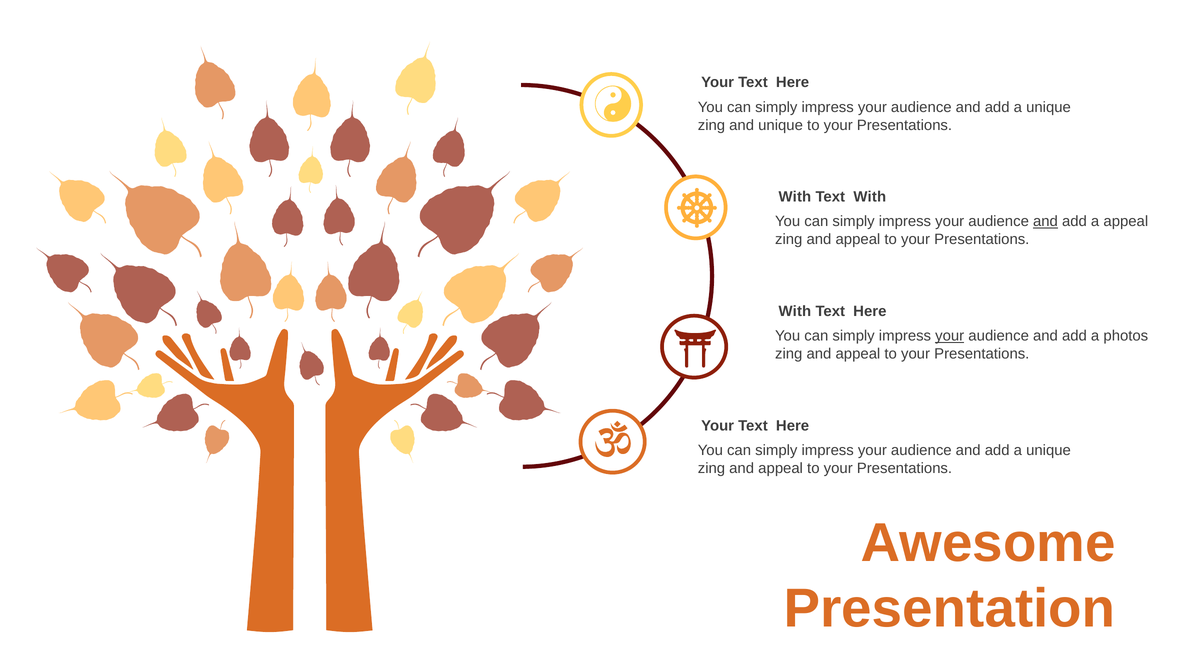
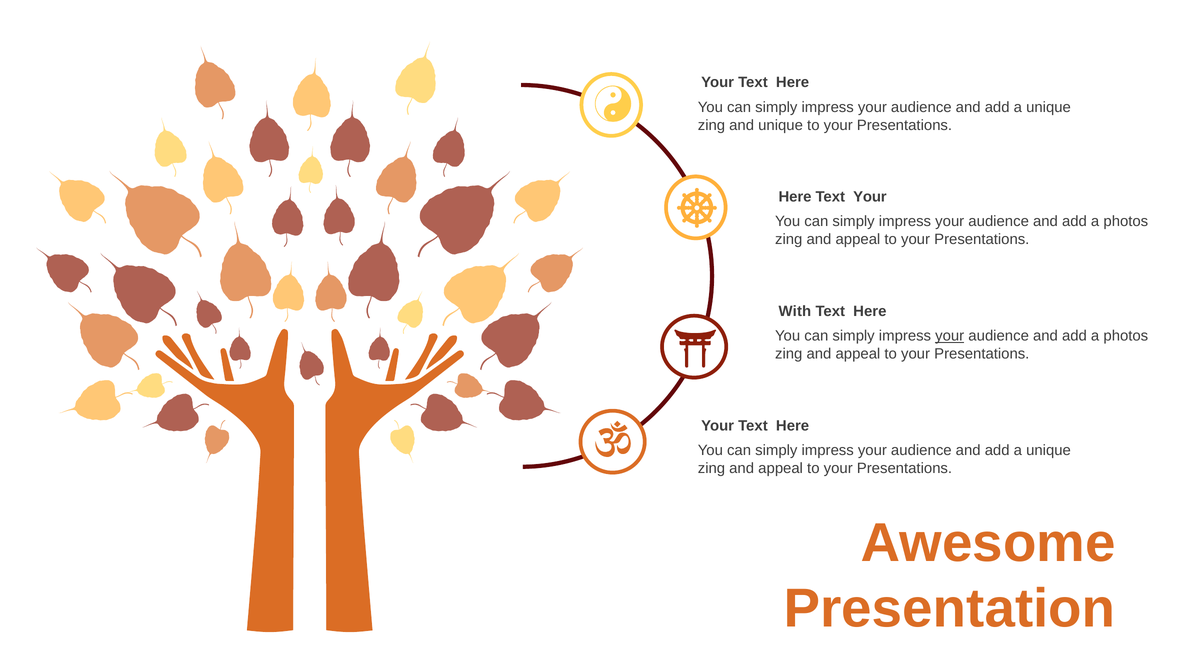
With: With -> Here (795, 197)
Text With: With -> Your (870, 197)
and underline: present -> none (1045, 222)
appeal: appeal -> photos (1126, 222)
